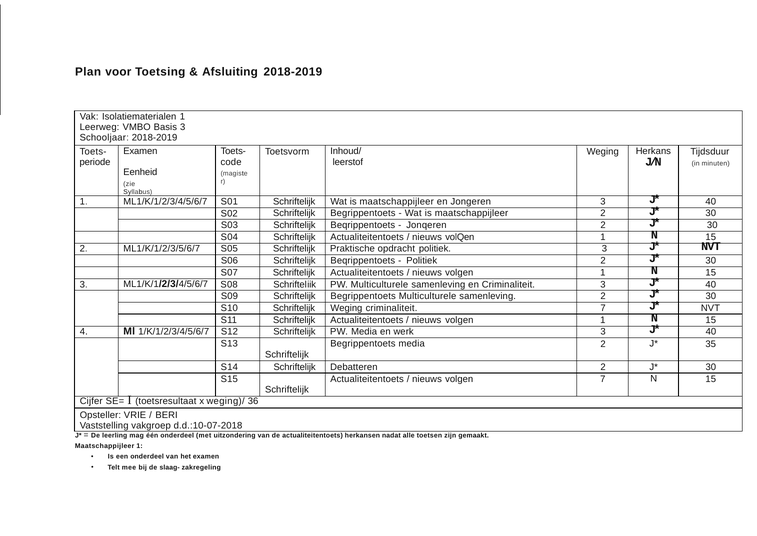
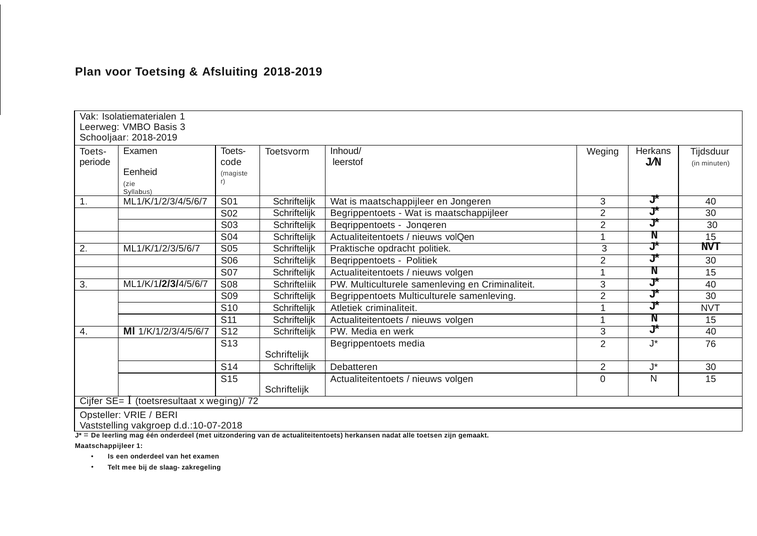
Schriftelijk Weging: Weging -> Atletiek (346, 308)
criminaliteit 7: 7 -> 1 (603, 308)
35: 35 -> 76 (711, 344)
volgen 7: 7 -> 0 (603, 379)
36: 36 -> 72 (253, 401)
